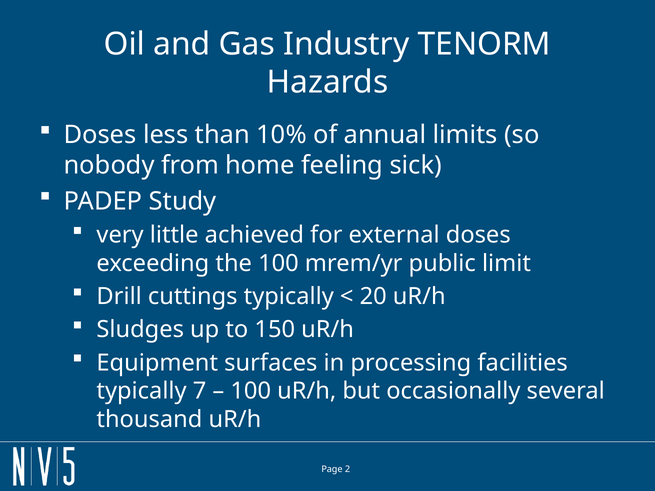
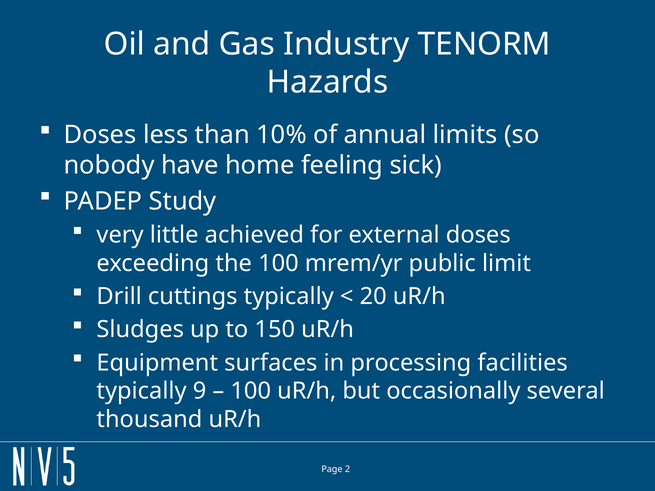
from: from -> have (190, 166)
7: 7 -> 9 (200, 391)
